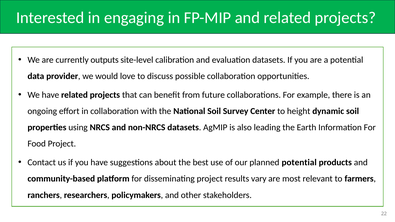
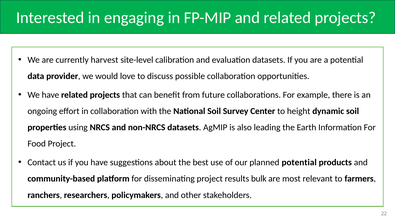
outputs: outputs -> harvest (105, 60)
vary: vary -> bulk (259, 179)
